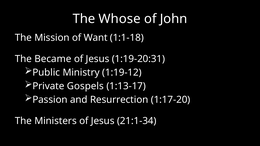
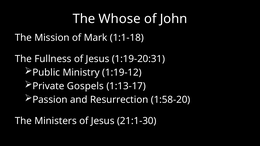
Want: Want -> Mark (96, 38)
Became: Became -> Fullness (53, 59)
1:17-20: 1:17-20 -> 1:58-20 (171, 100)
21:1-34: 21:1-34 -> 21:1-30 (137, 121)
